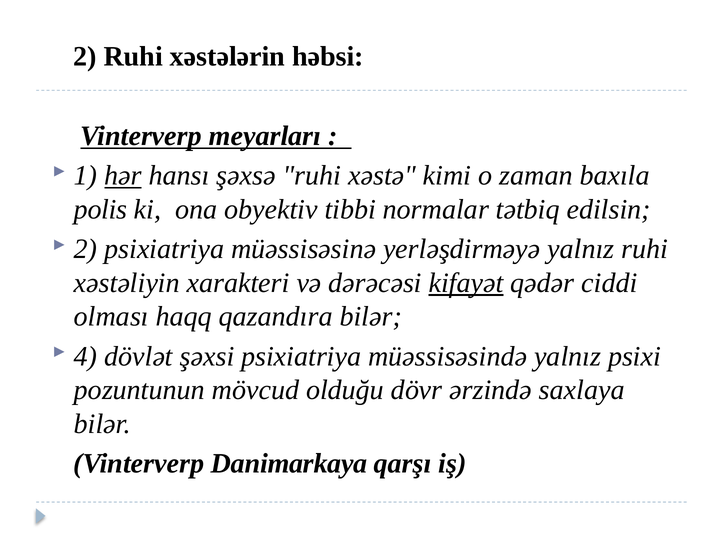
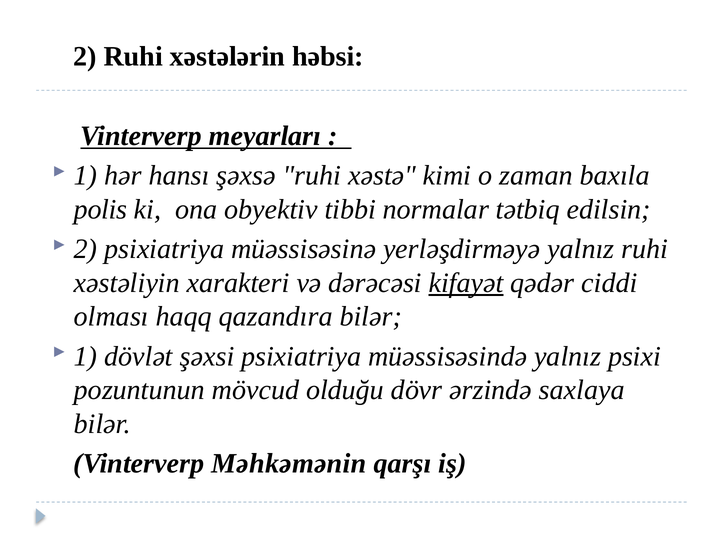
hər underline: present -> none (123, 176)
4: 4 -> 1 (86, 357)
Danimarkaya: Danimarkaya -> Məhkəmənin (289, 464)
